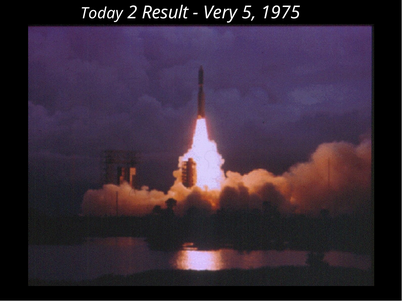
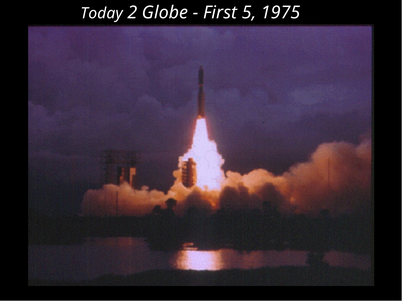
Result: Result -> Globe (165, 13)
Very: Very -> First (220, 13)
